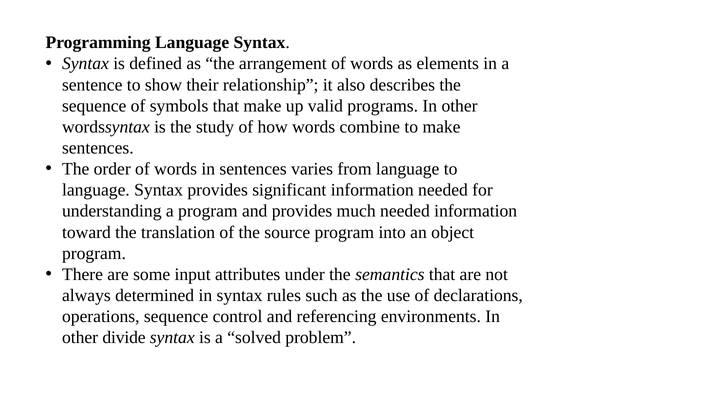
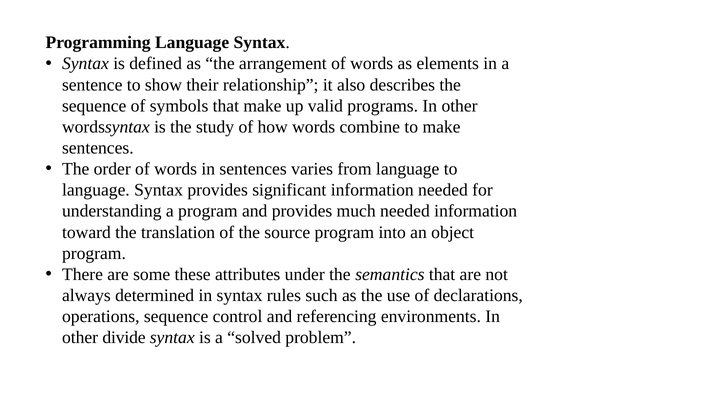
input: input -> these (193, 275)
